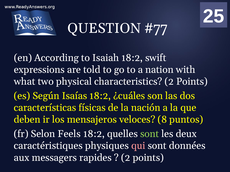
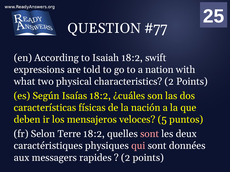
8: 8 -> 5 (162, 120)
Feels: Feels -> Terre (69, 134)
sont colour: light green -> pink (150, 134)
